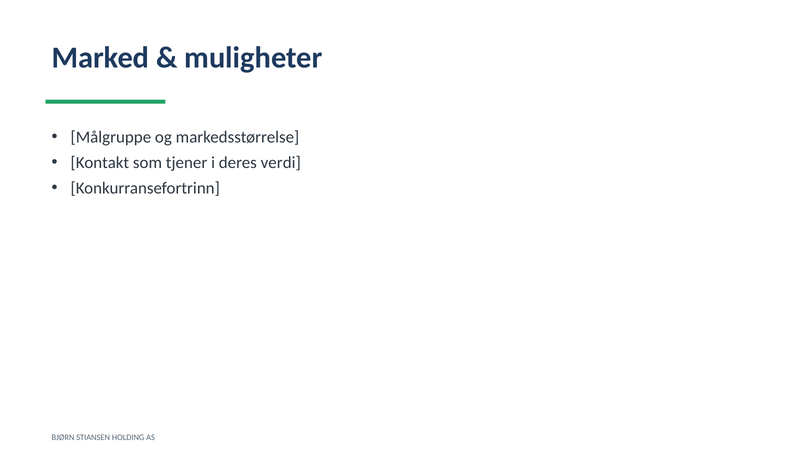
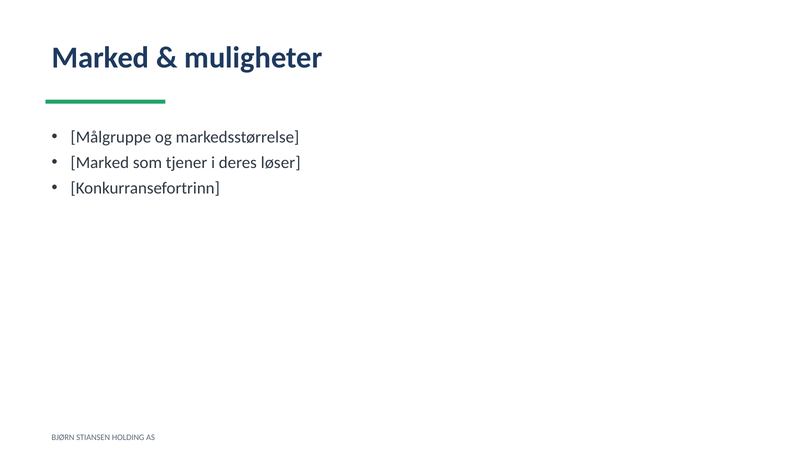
Kontakt: Kontakt -> Marked (100, 163)
verdi: verdi -> løser (281, 163)
